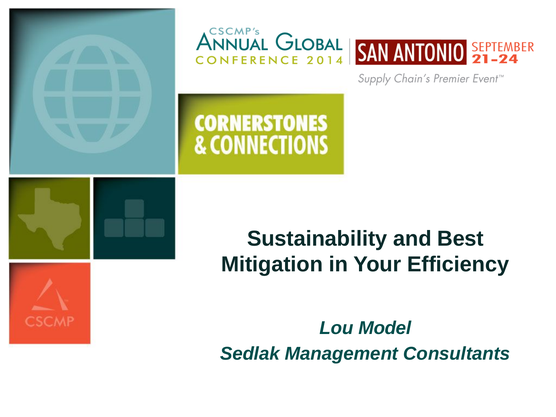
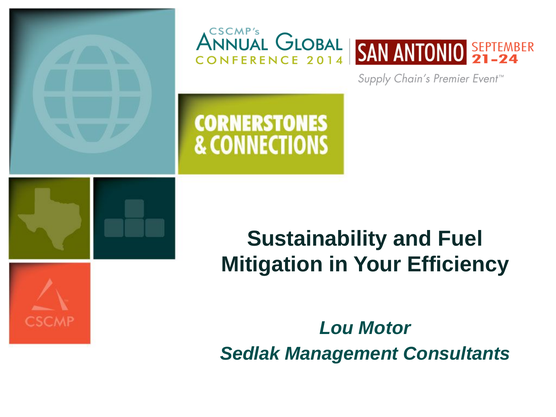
Best: Best -> Fuel (460, 239)
Model: Model -> Motor (385, 328)
